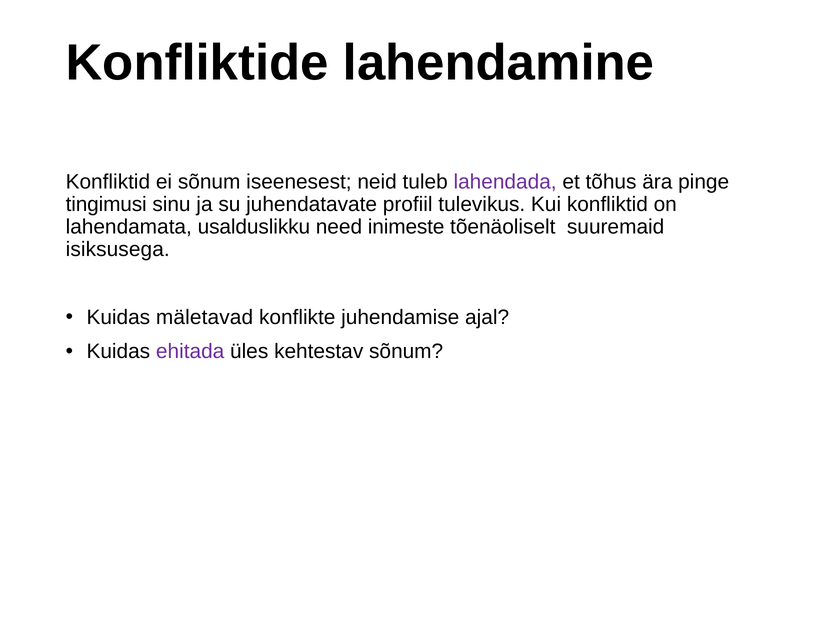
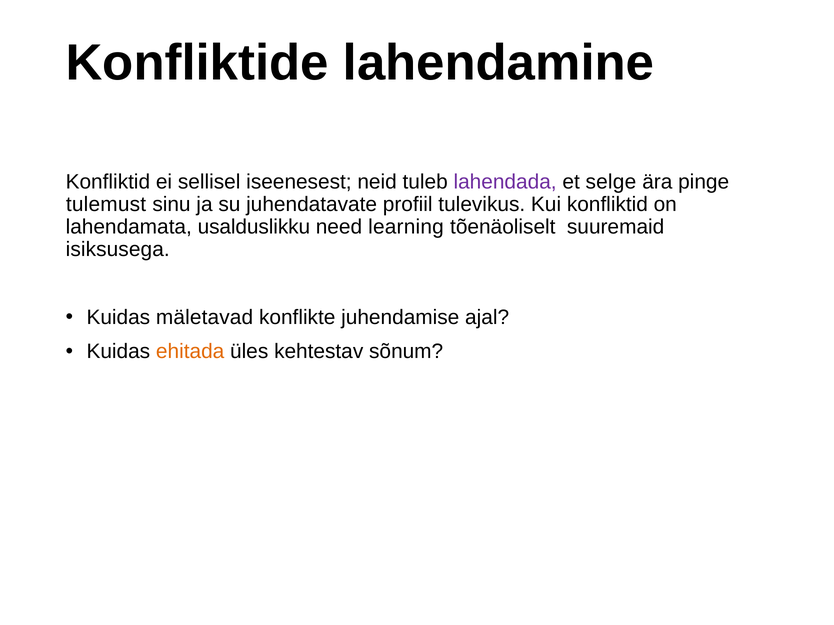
ei sõnum: sõnum -> sellisel (209, 182)
tõhus: tõhus -> selge (611, 182)
tingimusi: tingimusi -> tulemust (106, 204)
inimeste: inimeste -> learning (406, 227)
ehitada colour: purple -> orange (190, 352)
